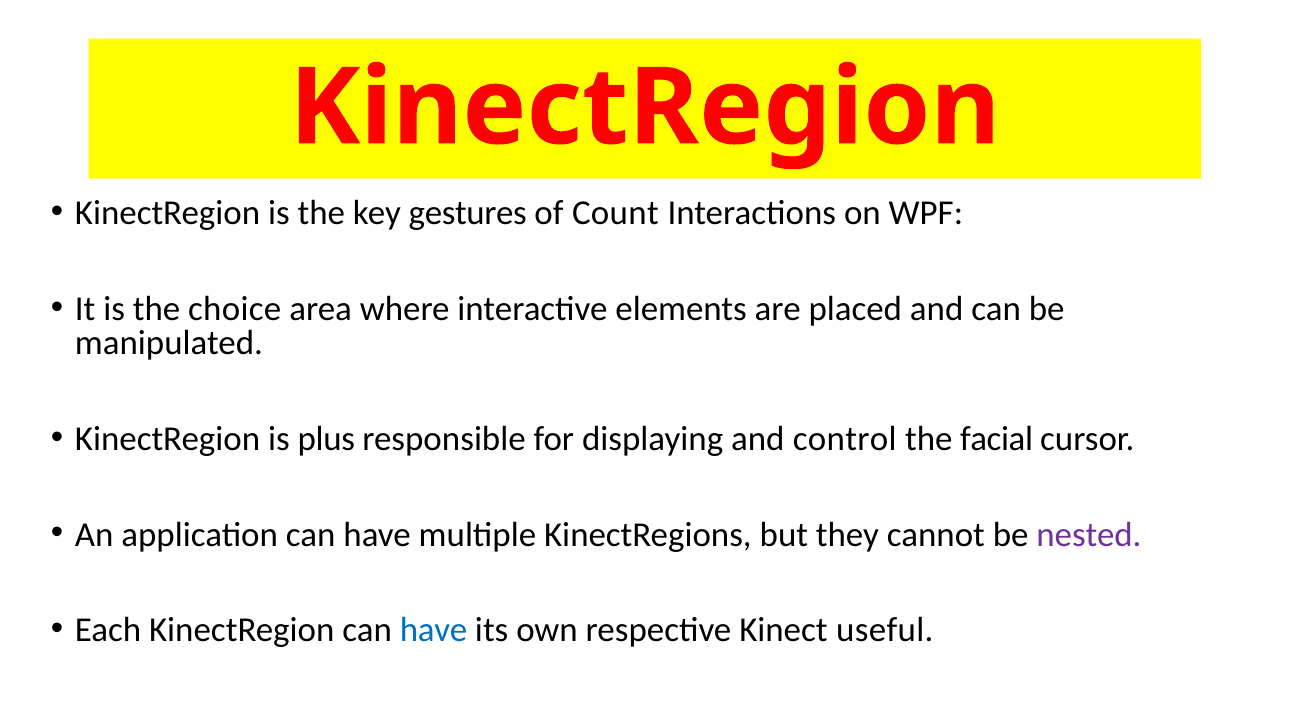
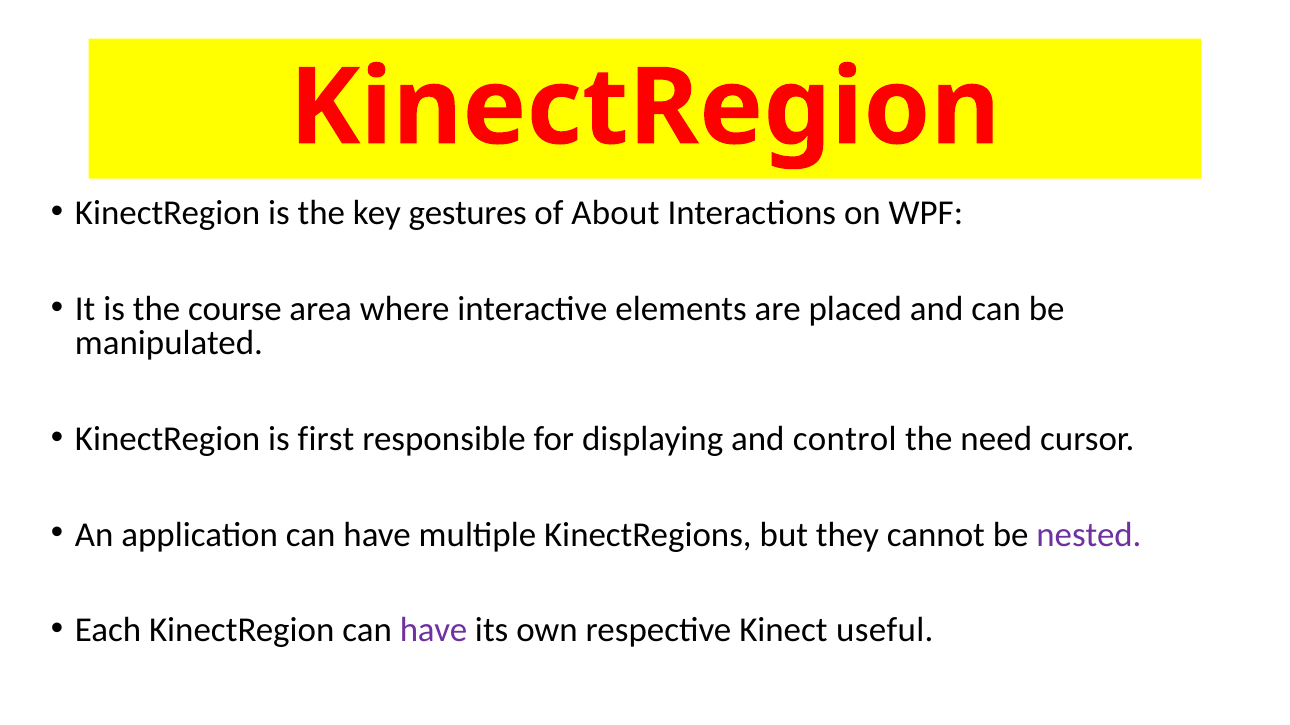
Count: Count -> About (615, 214)
choice: choice -> course (235, 309)
plus: plus -> first (326, 439)
facial: facial -> need (996, 439)
have colour: blue -> purple (434, 631)
